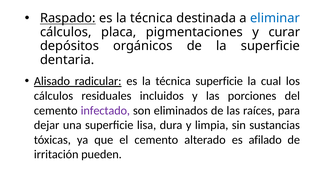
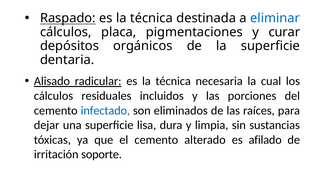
técnica superficie: superficie -> necesaria (219, 81)
infectado colour: purple -> blue (105, 110)
pueden: pueden -> soporte (102, 154)
